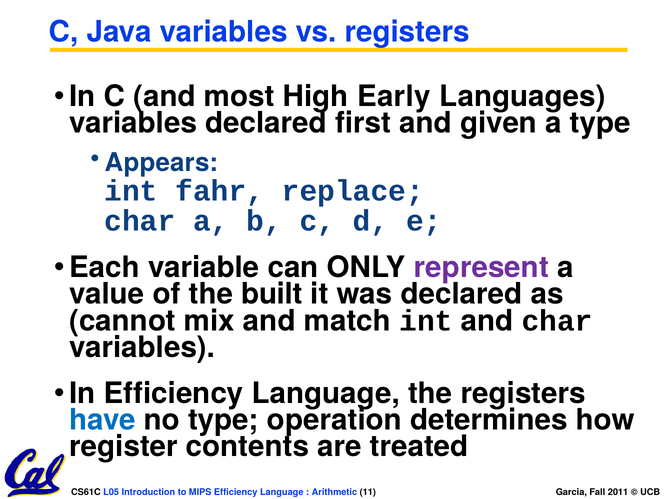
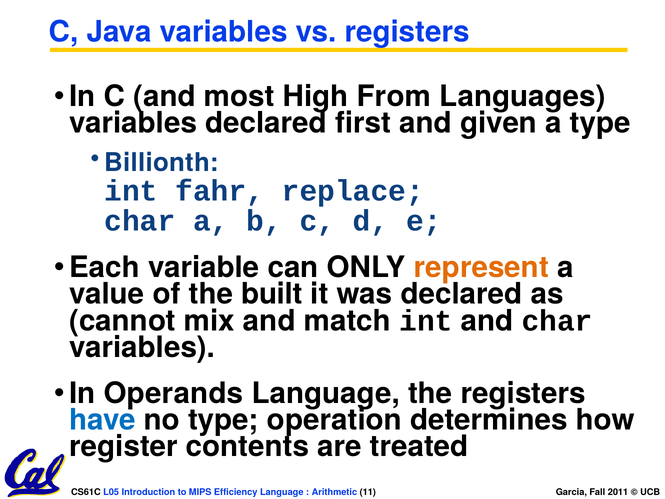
Early: Early -> From (394, 97)
Appears: Appears -> Billionth (162, 163)
represent colour: purple -> orange (481, 267)
In Efficiency: Efficiency -> Operands (173, 393)
